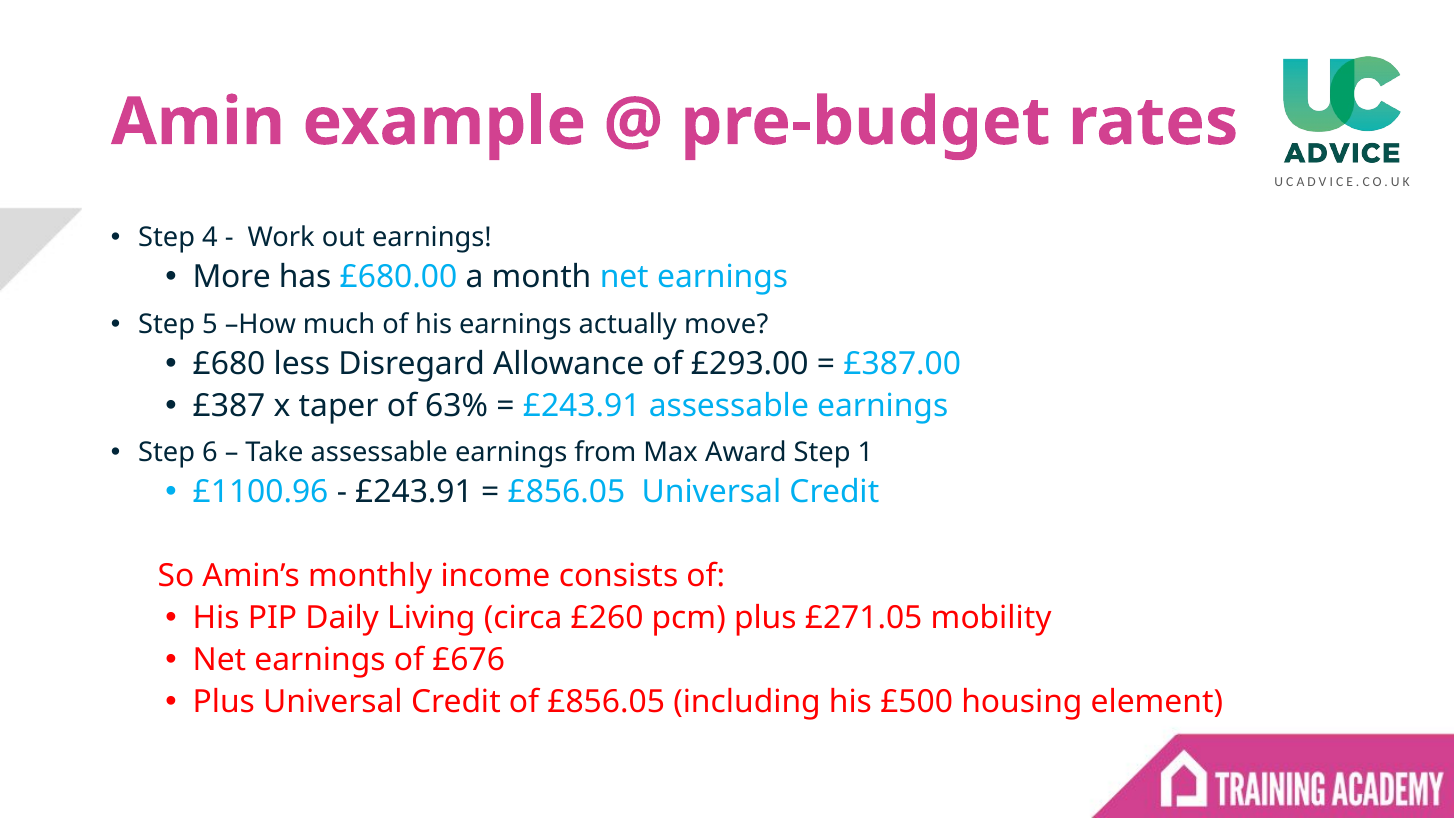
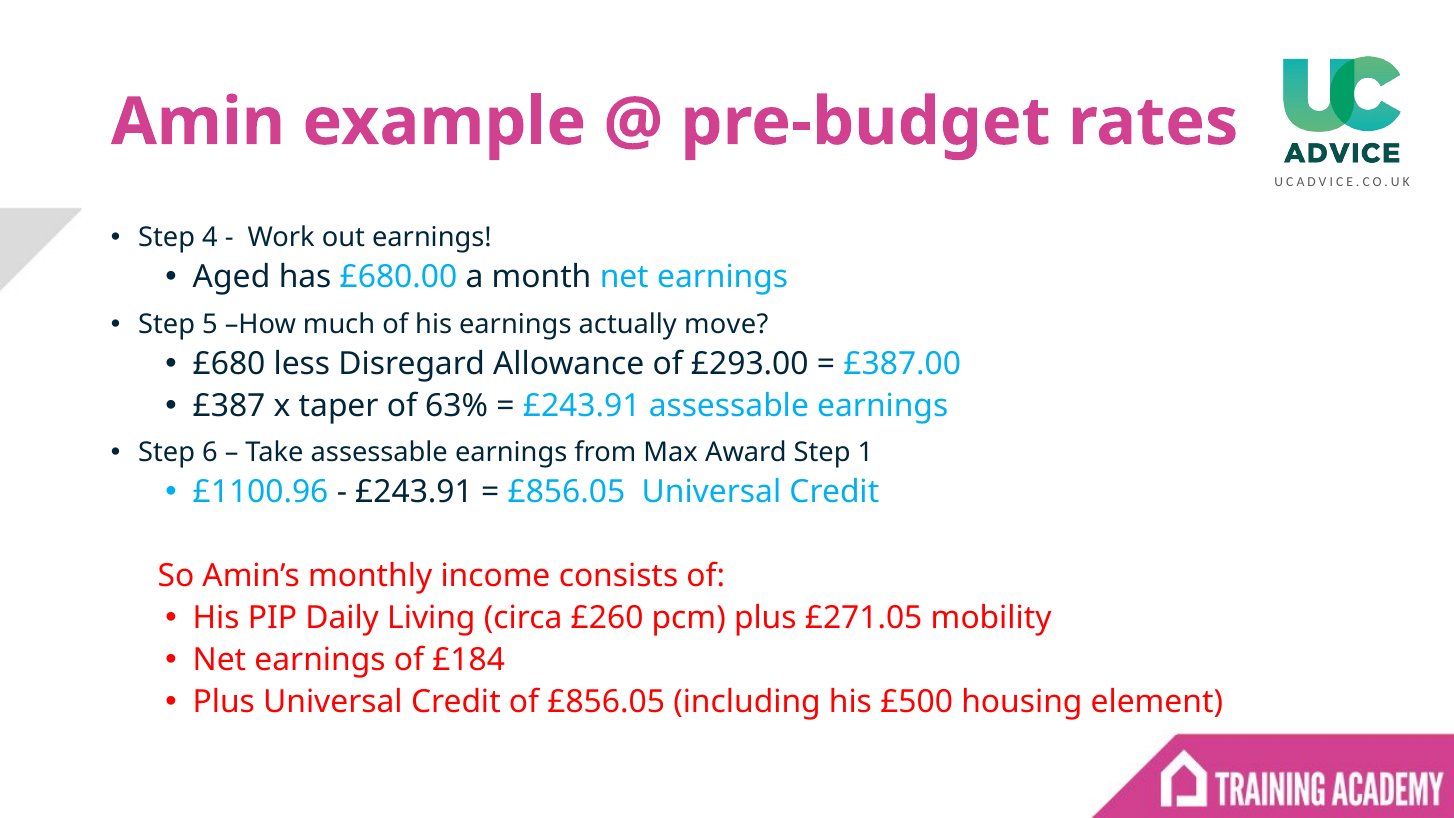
More: More -> Aged (231, 277)
£676: £676 -> £184 (469, 660)
